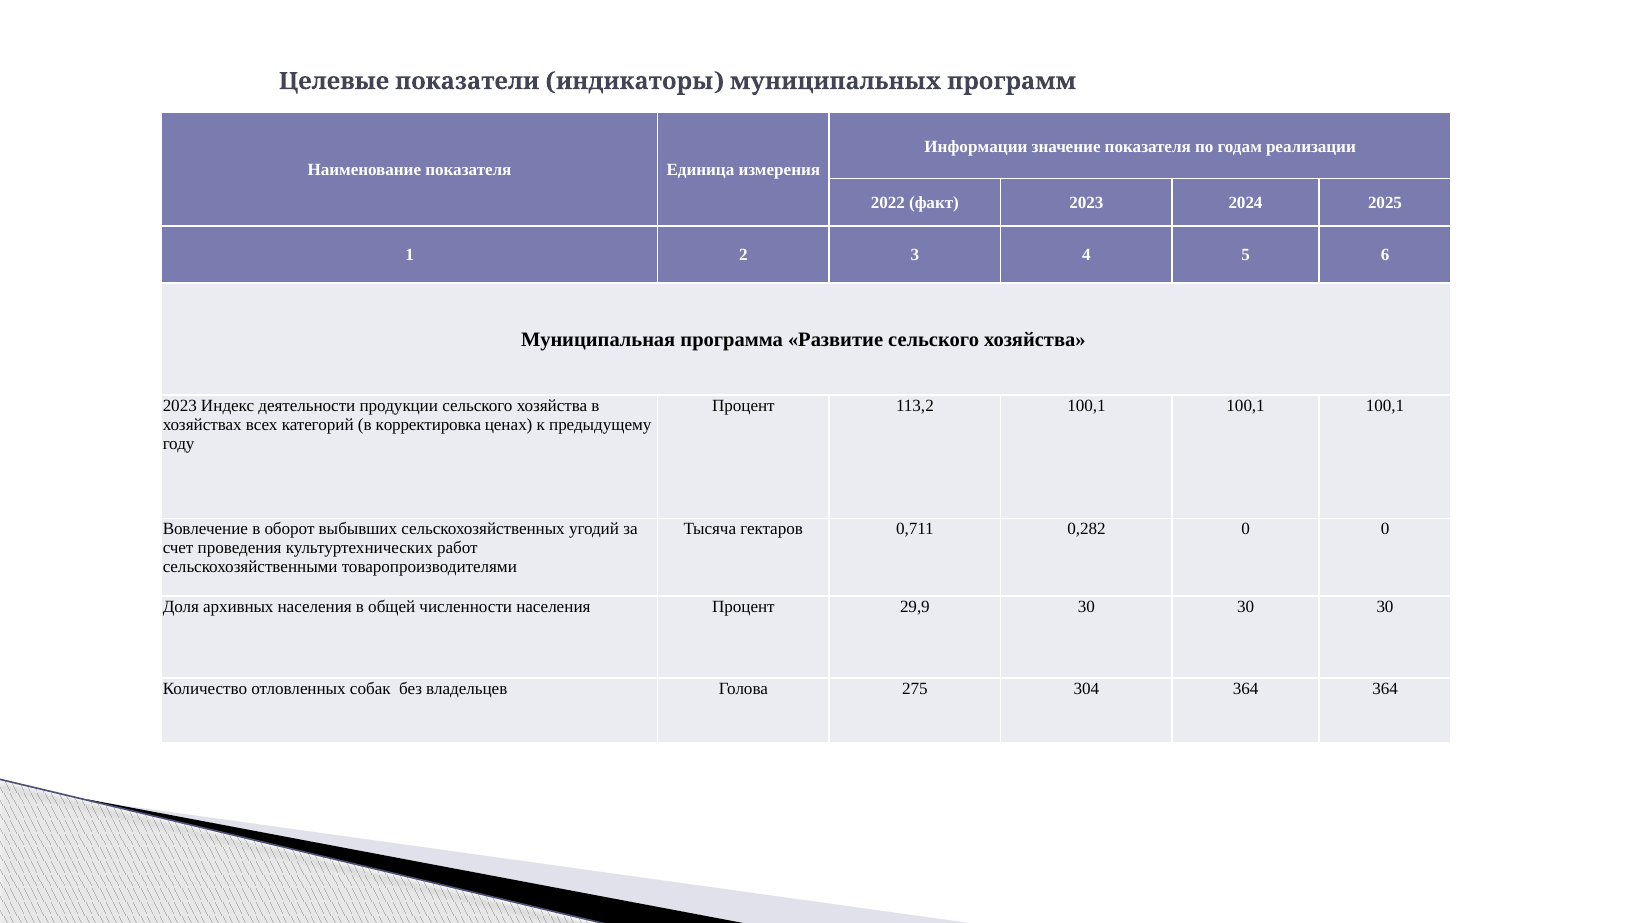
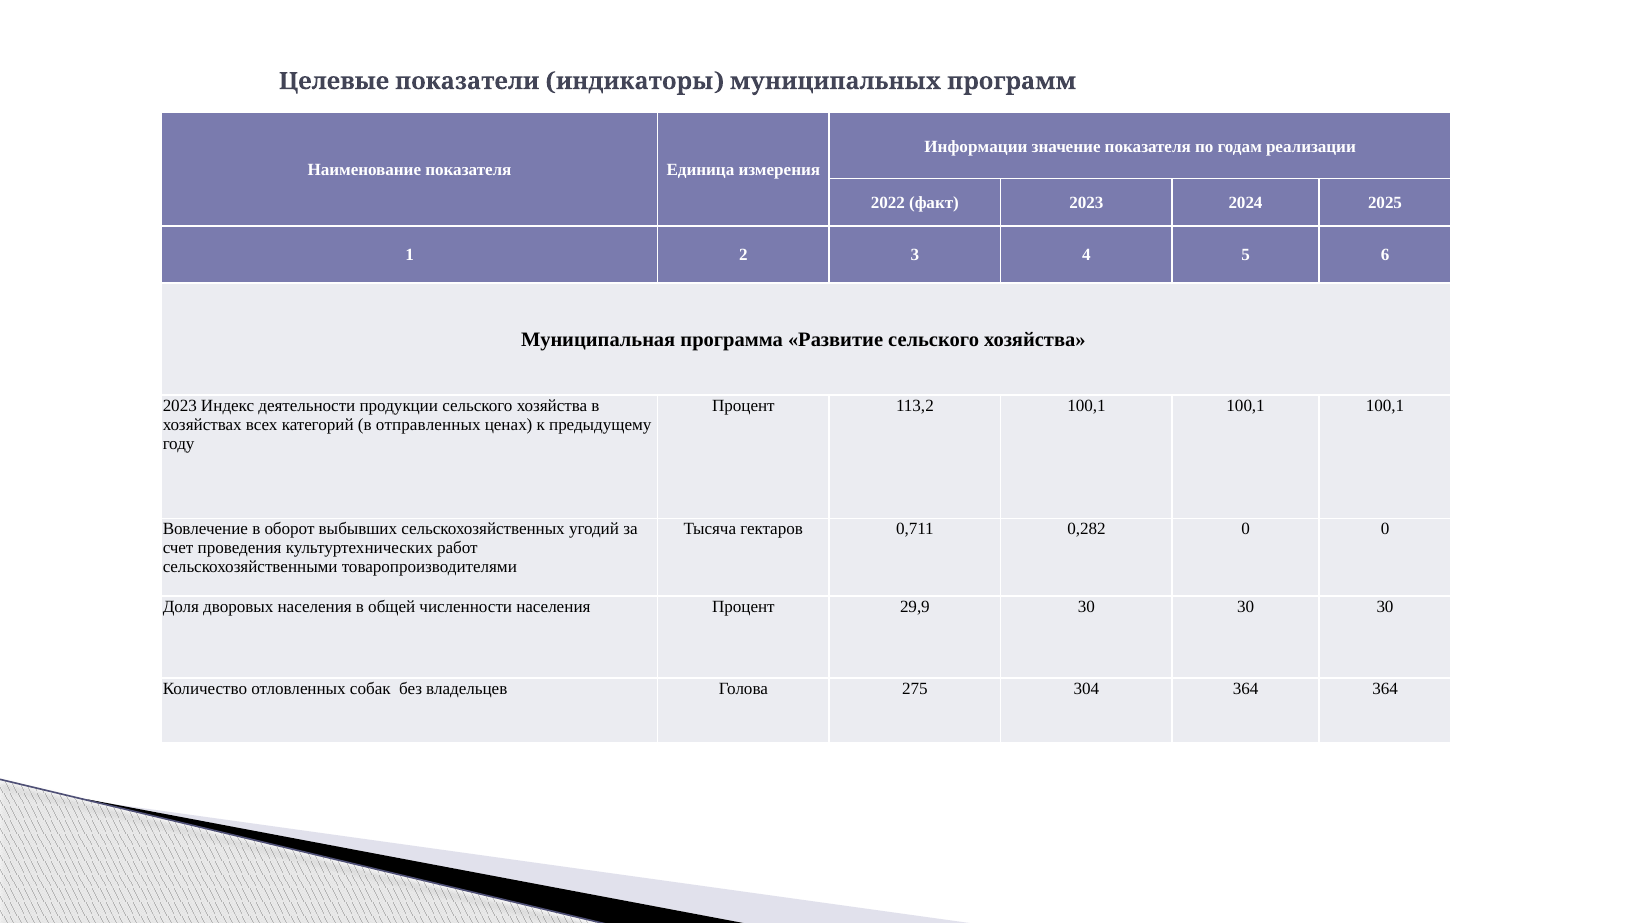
корректировка: корректировка -> отправленных (428, 425)
архивных: архивных -> дворовых (238, 607)
